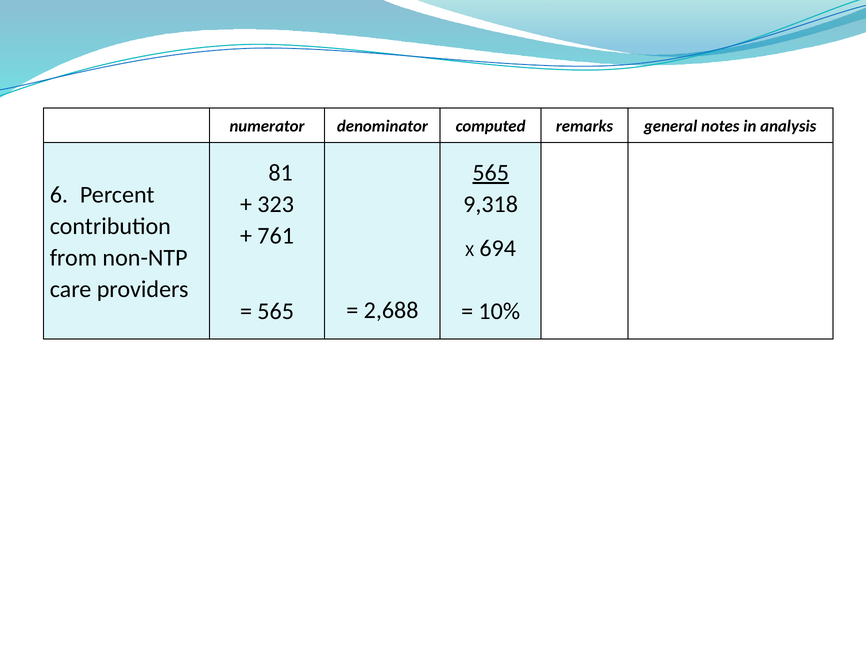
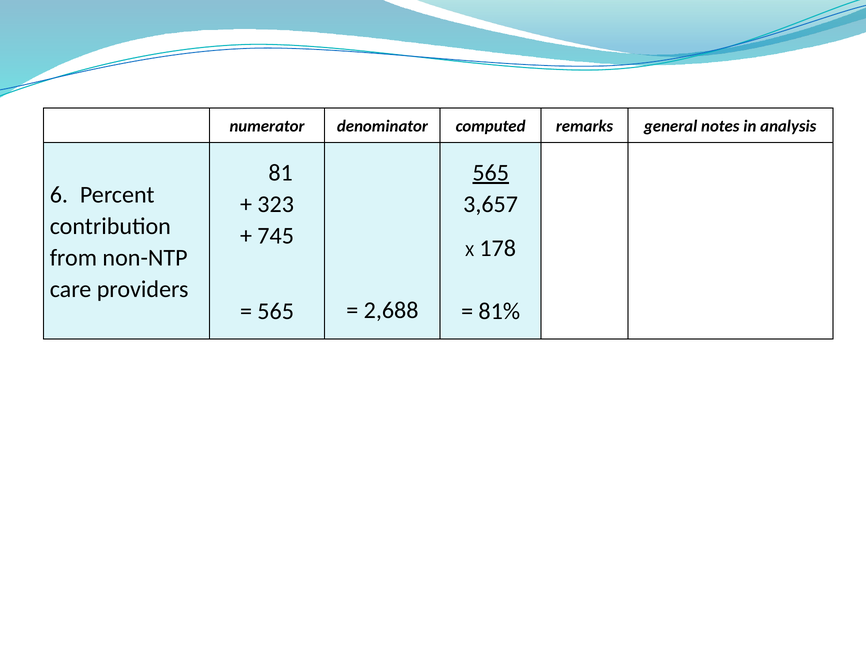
9,318: 9,318 -> 3,657 (491, 204)
761: 761 -> 745 (276, 236)
694: 694 -> 178 (498, 248)
10%: 10% -> 81% (499, 311)
